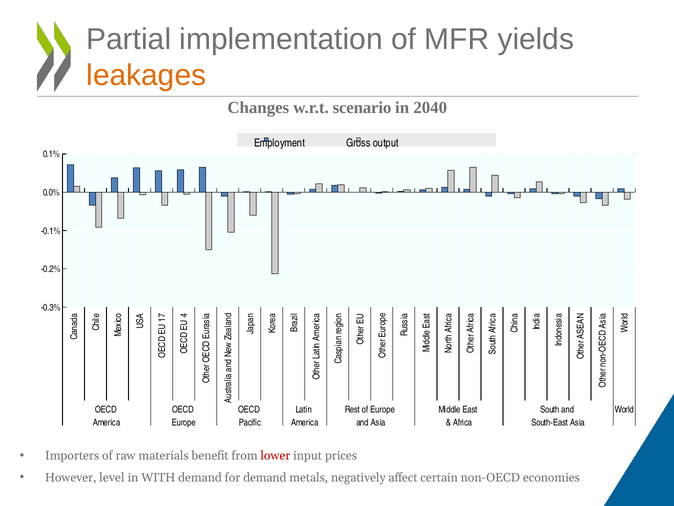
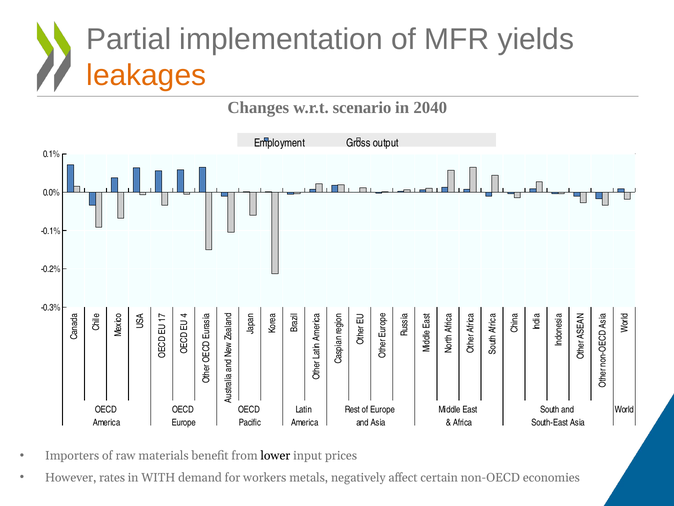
lower colour: red -> black (275, 455)
level: level -> rates (112, 477)
for demand: demand -> workers (265, 477)
